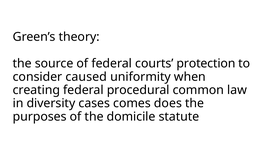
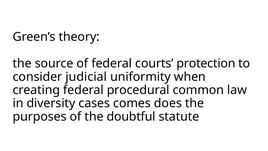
caused: caused -> judicial (86, 77)
domicile: domicile -> doubtful (131, 116)
